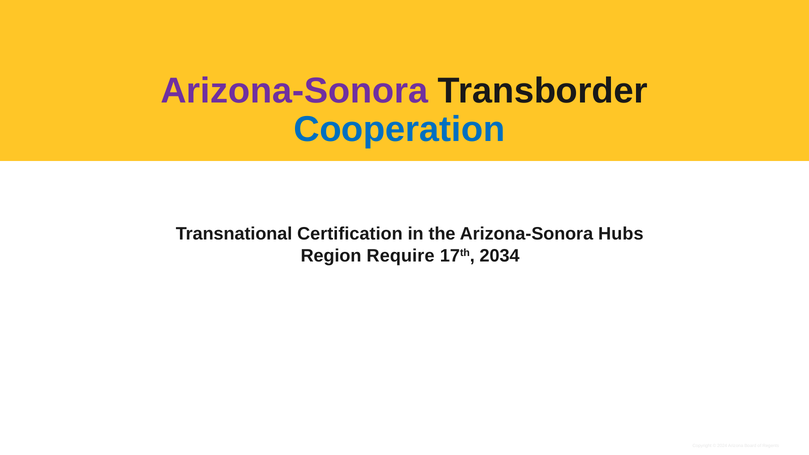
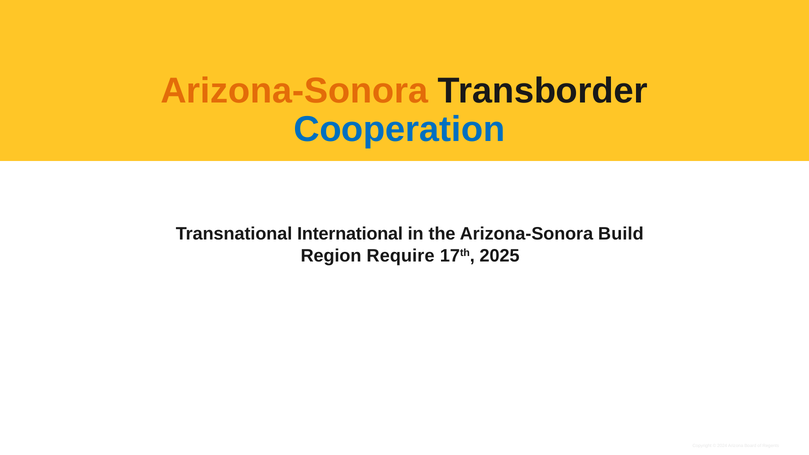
Arizona-Sonora colour: purple -> orange (294, 91)
Certification: Certification -> International (350, 234)
Hubs: Hubs -> Build (621, 234)
2034: 2034 -> 2025 (500, 256)
